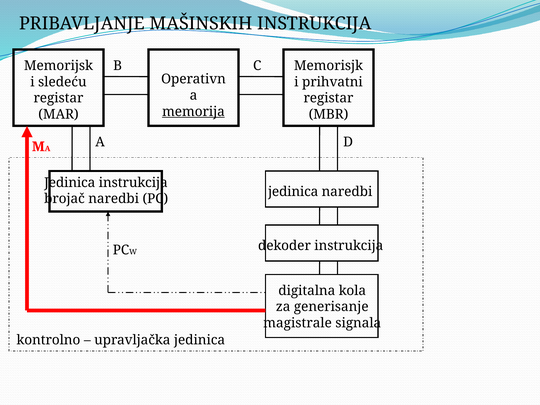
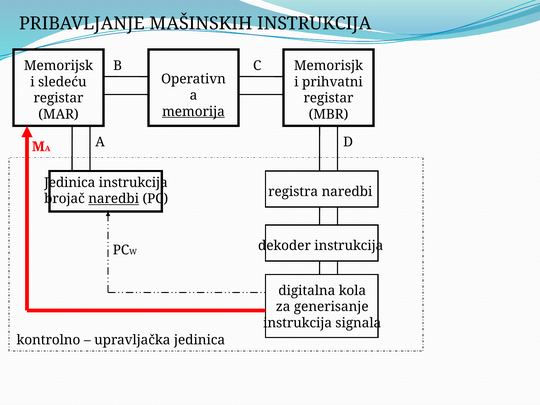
jedinica: jedinica -> registra (293, 192)
naredbi underline: none -> present (114, 199)
magistrale: magistrale -> instrukcija (298, 323)
